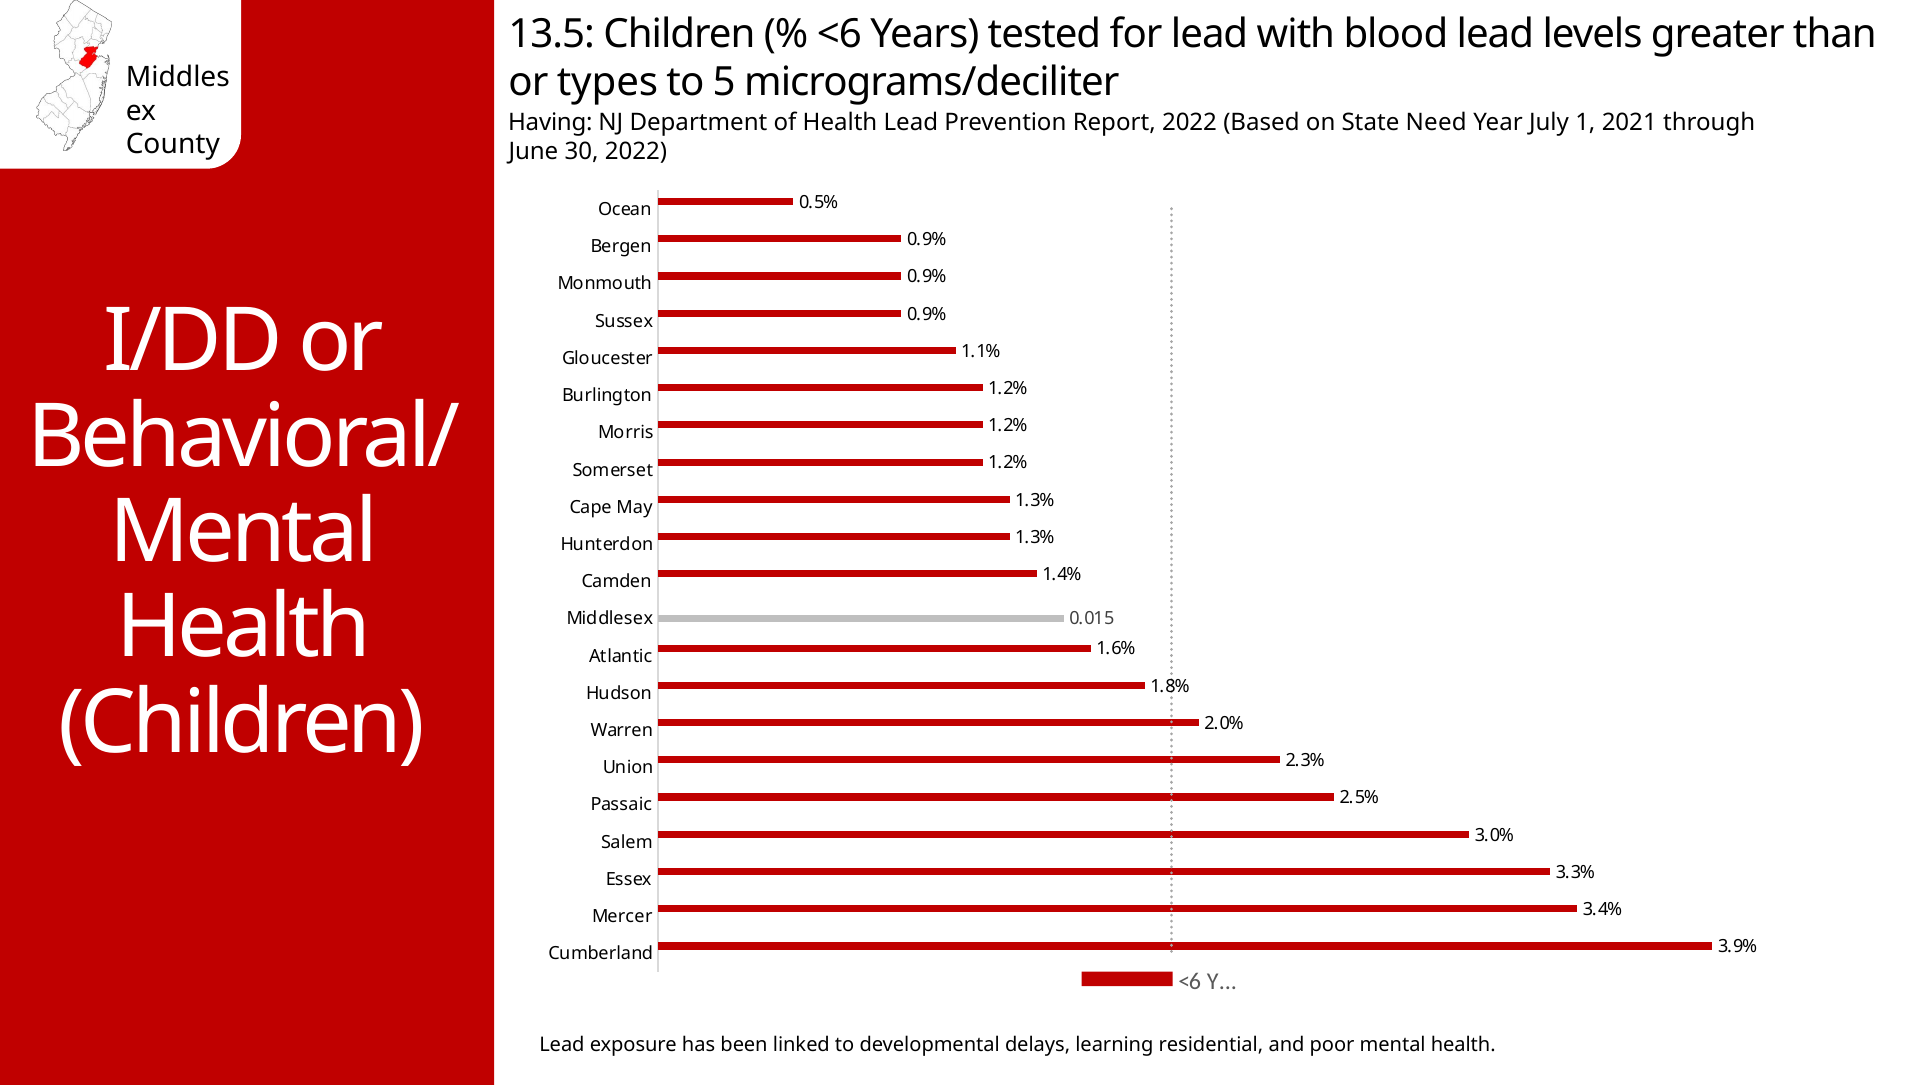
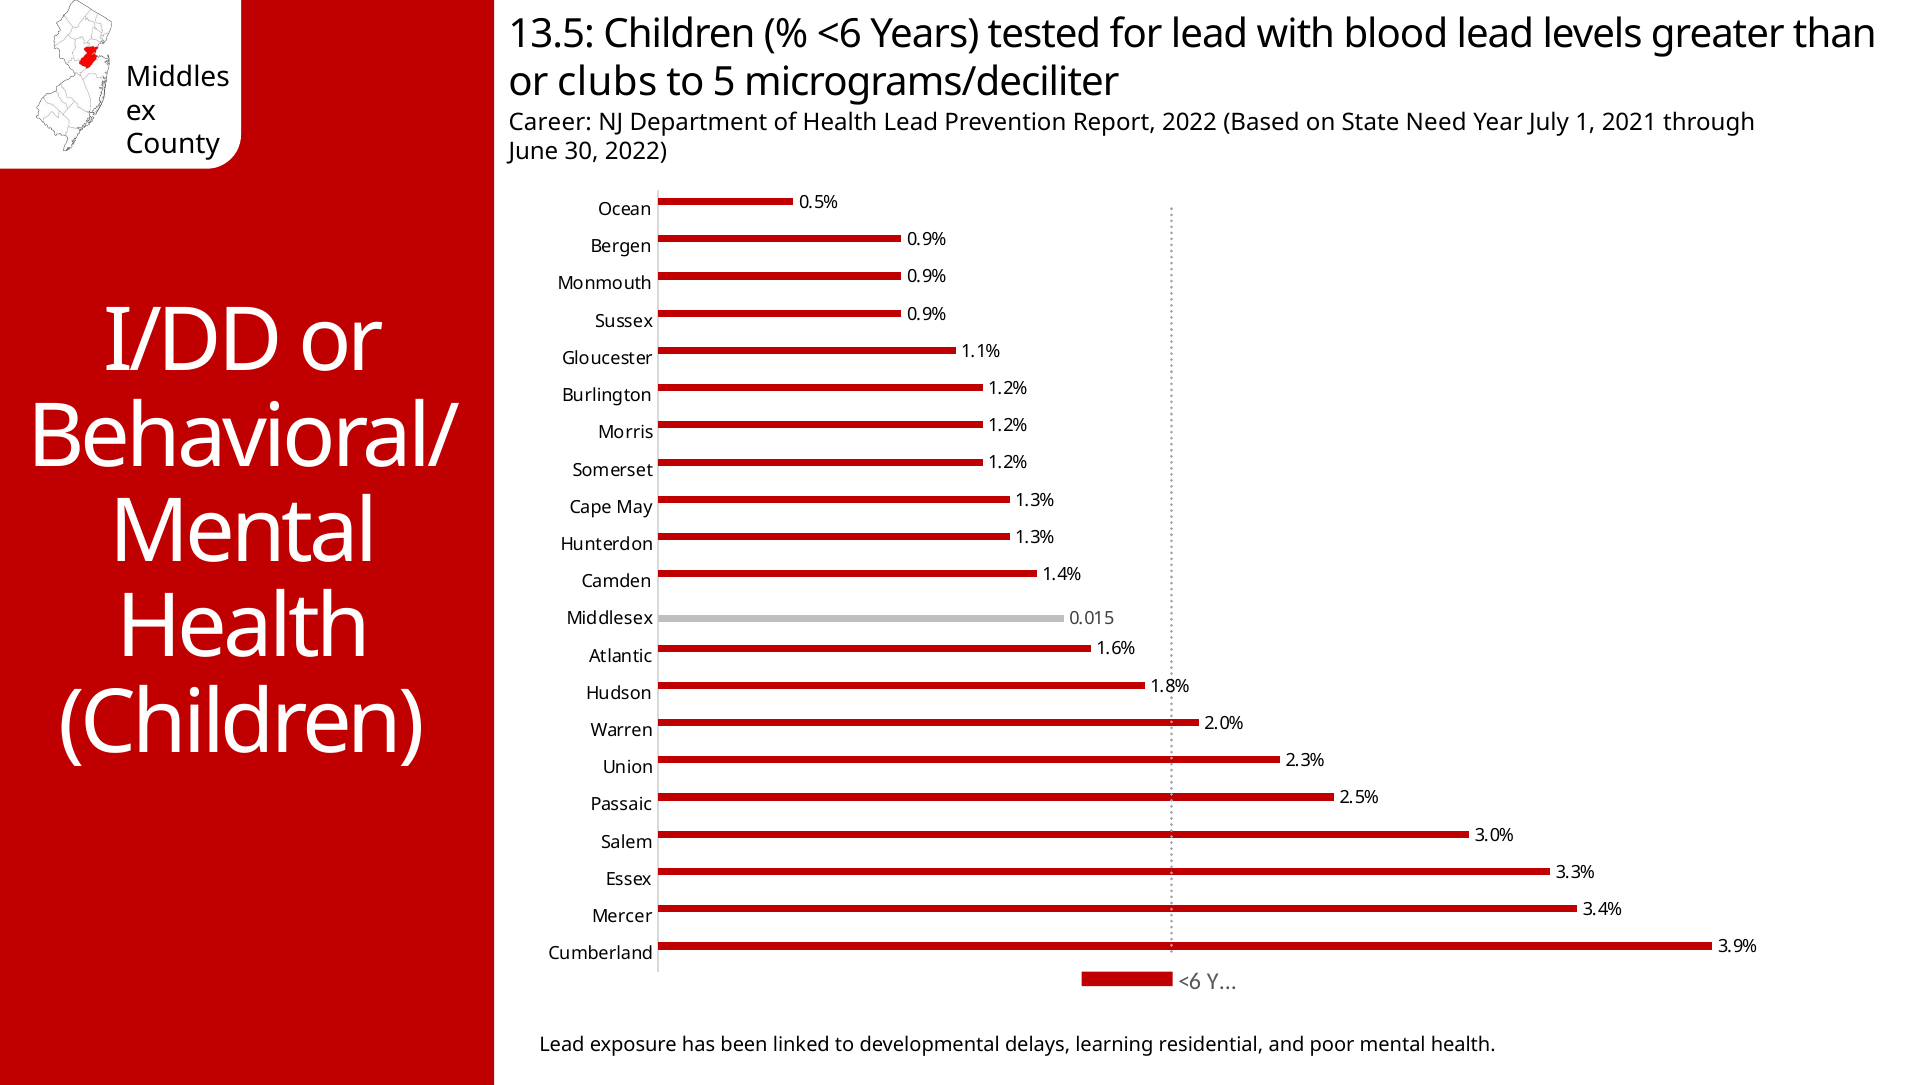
types: types -> clubs (607, 82)
Having: Having -> Career (550, 123)
